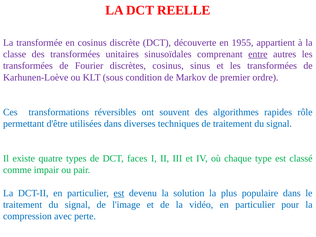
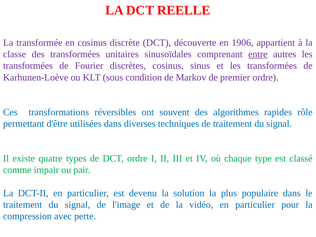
1955: 1955 -> 1906 (243, 43)
DCT faces: faces -> ordre (137, 158)
est underline: present -> none (119, 193)
